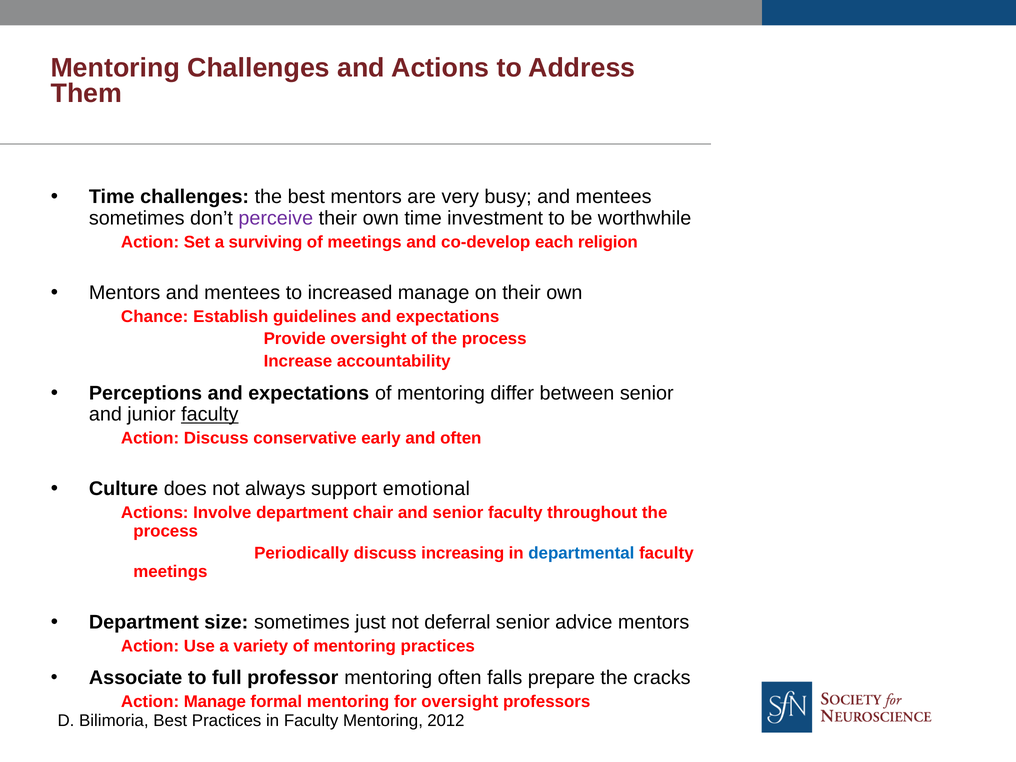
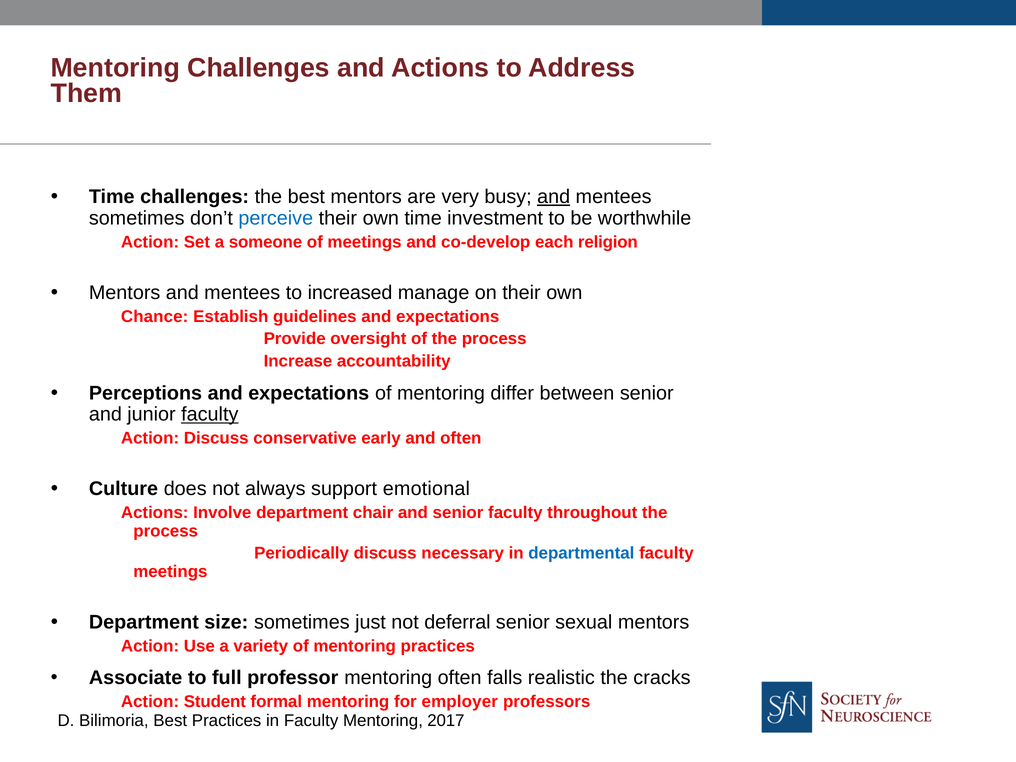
and underline: none -> present (554, 197)
perceive colour: purple -> blue (276, 218)
surviving: surviving -> someone (265, 242)
increasing: increasing -> necessary (463, 553)
advice: advice -> sexual (584, 622)
prepare: prepare -> realistic (561, 678)
Action Manage: Manage -> Student (215, 702)
for oversight: oversight -> employer (460, 702)
2012: 2012 -> 2017 (446, 721)
